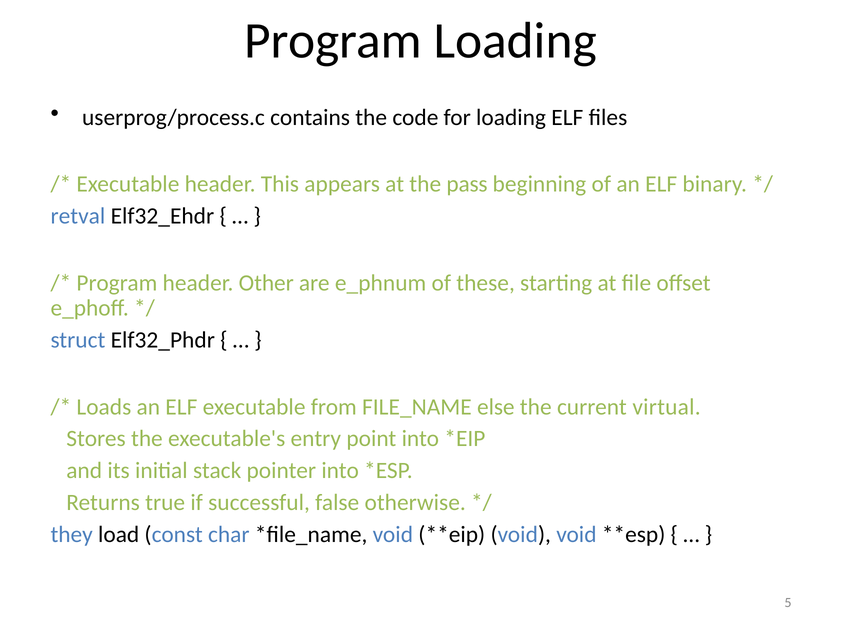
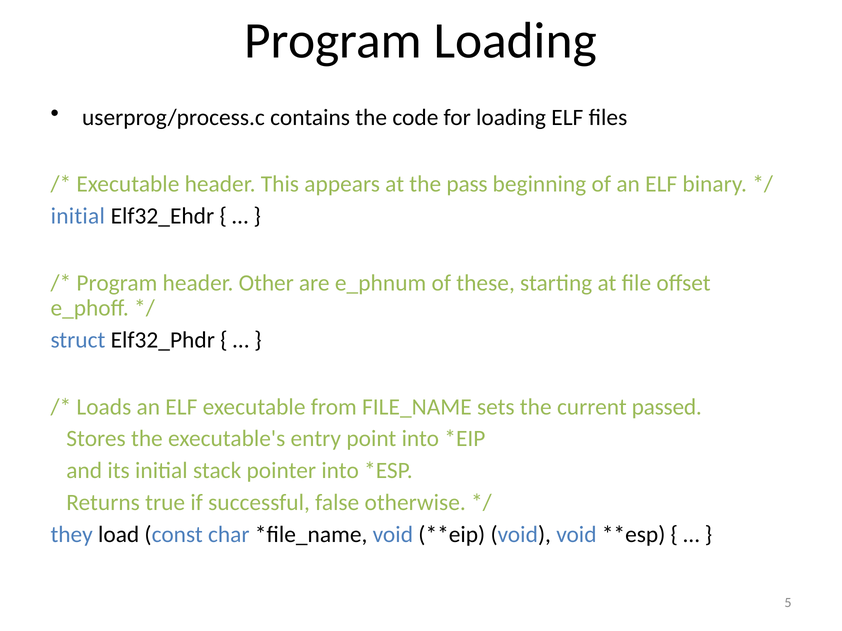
retval: retval -> initial (78, 216)
else: else -> sets (496, 407)
virtual: virtual -> passed (667, 407)
